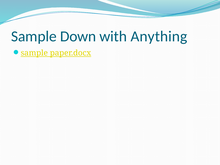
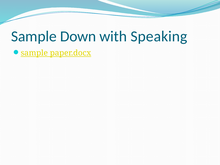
Anything: Anything -> Speaking (159, 36)
